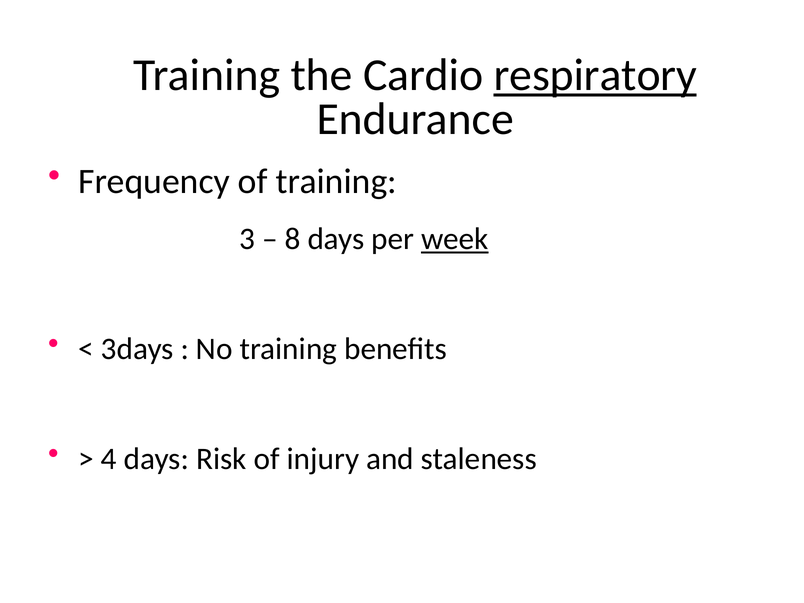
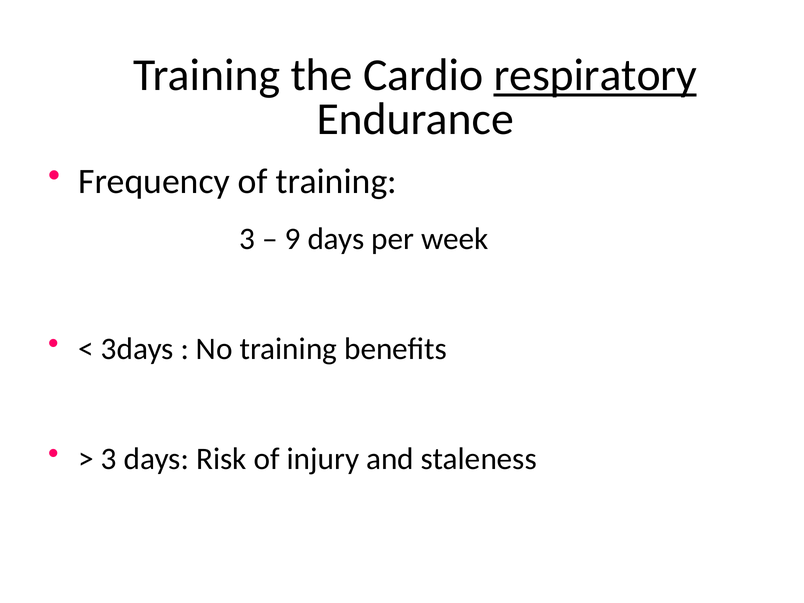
8: 8 -> 9 (293, 239)
week underline: present -> none (455, 239)
4: 4 -> 3 (109, 459)
